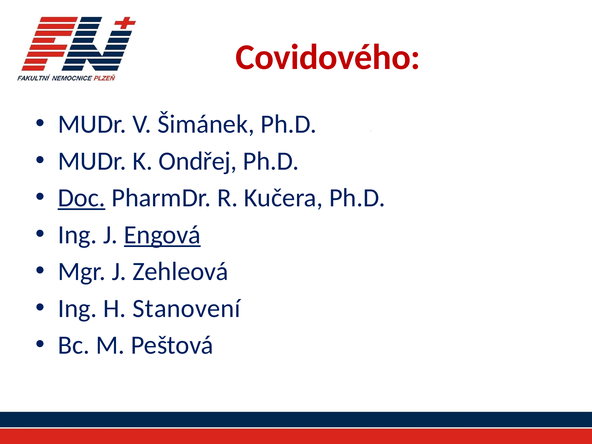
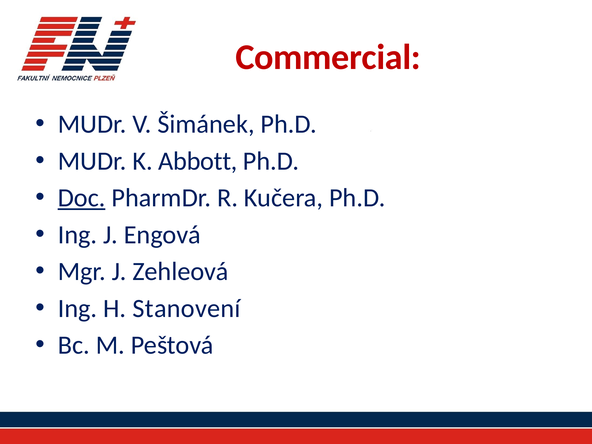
Covidového: Covidového -> Commercial (328, 57)
Ondřej: Ondřej -> Abbott (198, 161)
Engová underline: present -> none (162, 235)
